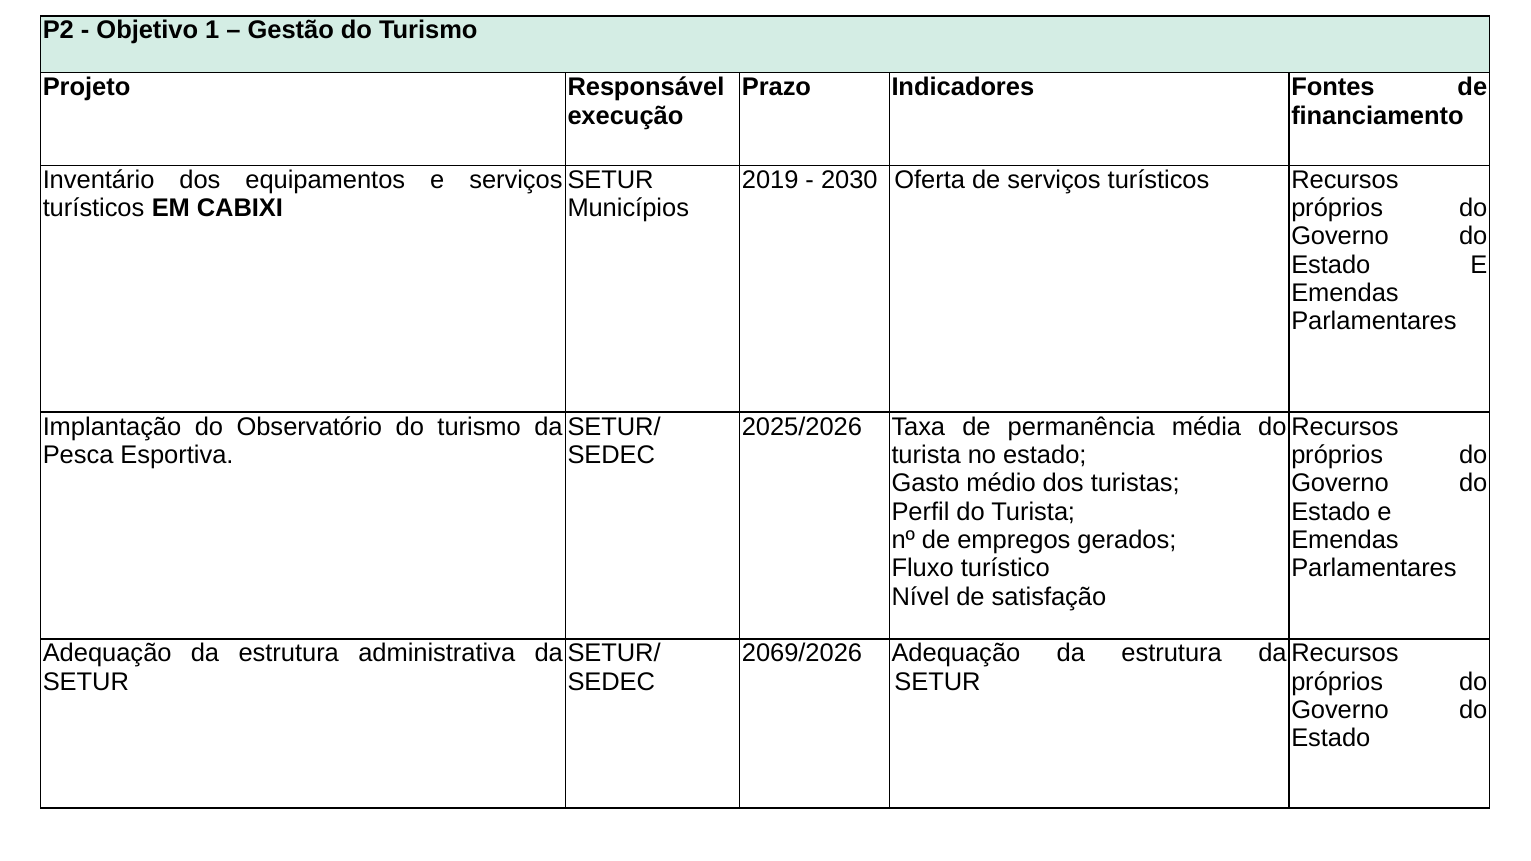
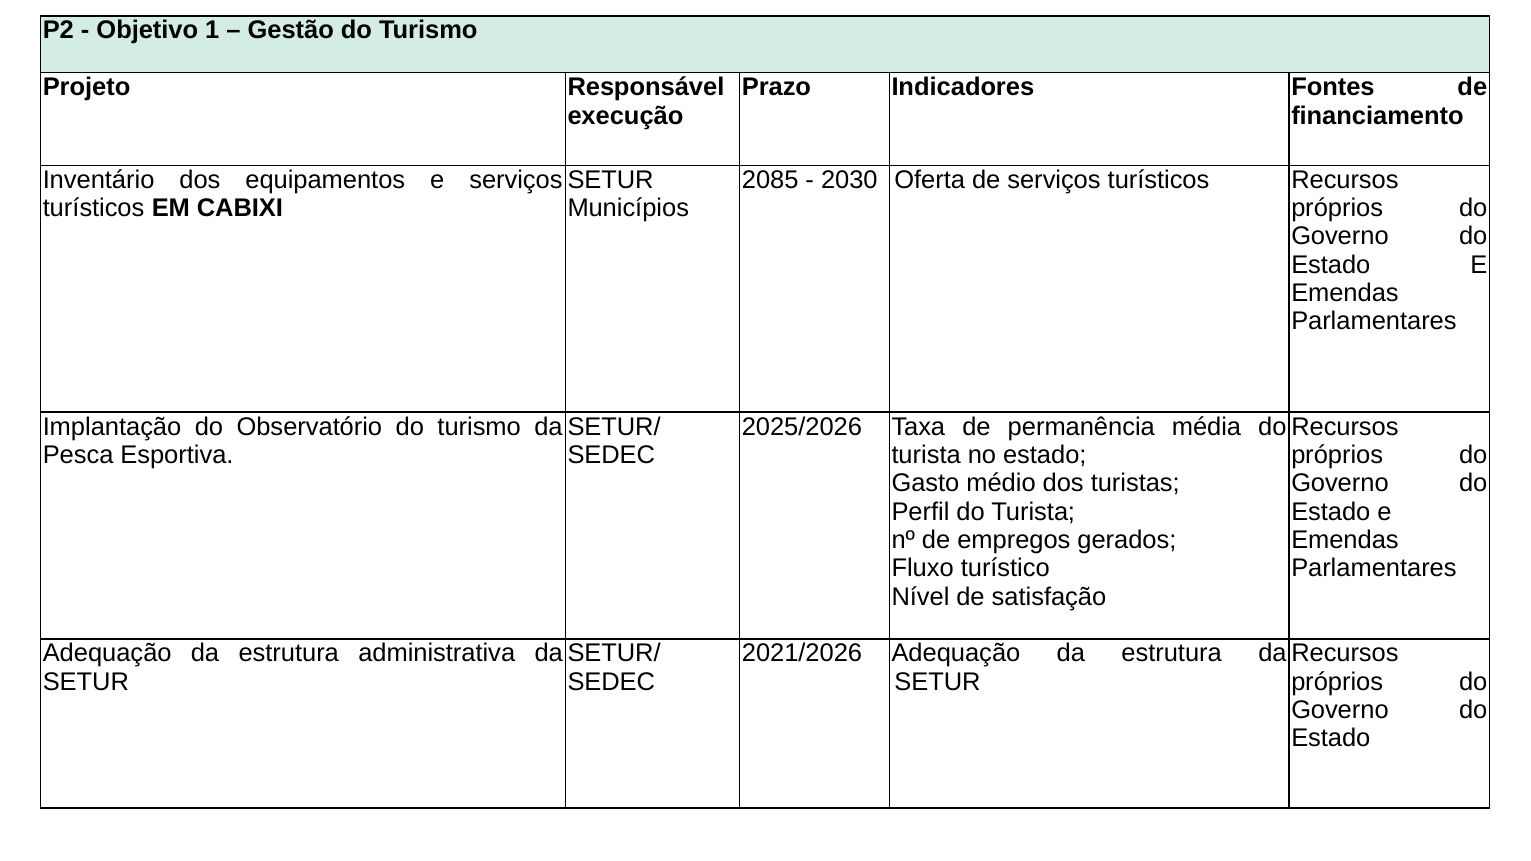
2019: 2019 -> 2085 (770, 180)
2069/2026: 2069/2026 -> 2021/2026 (802, 654)
